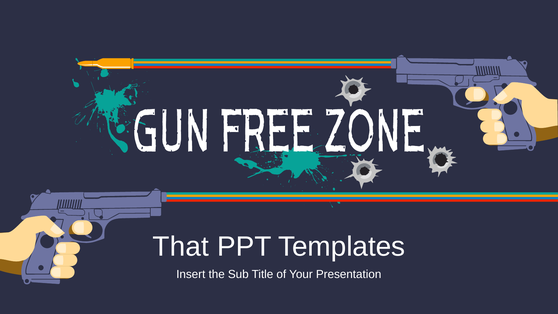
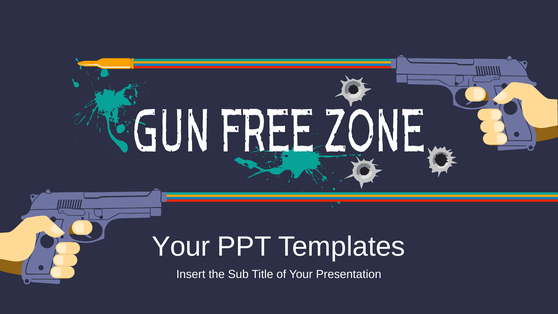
That: That -> Your (181, 247)
